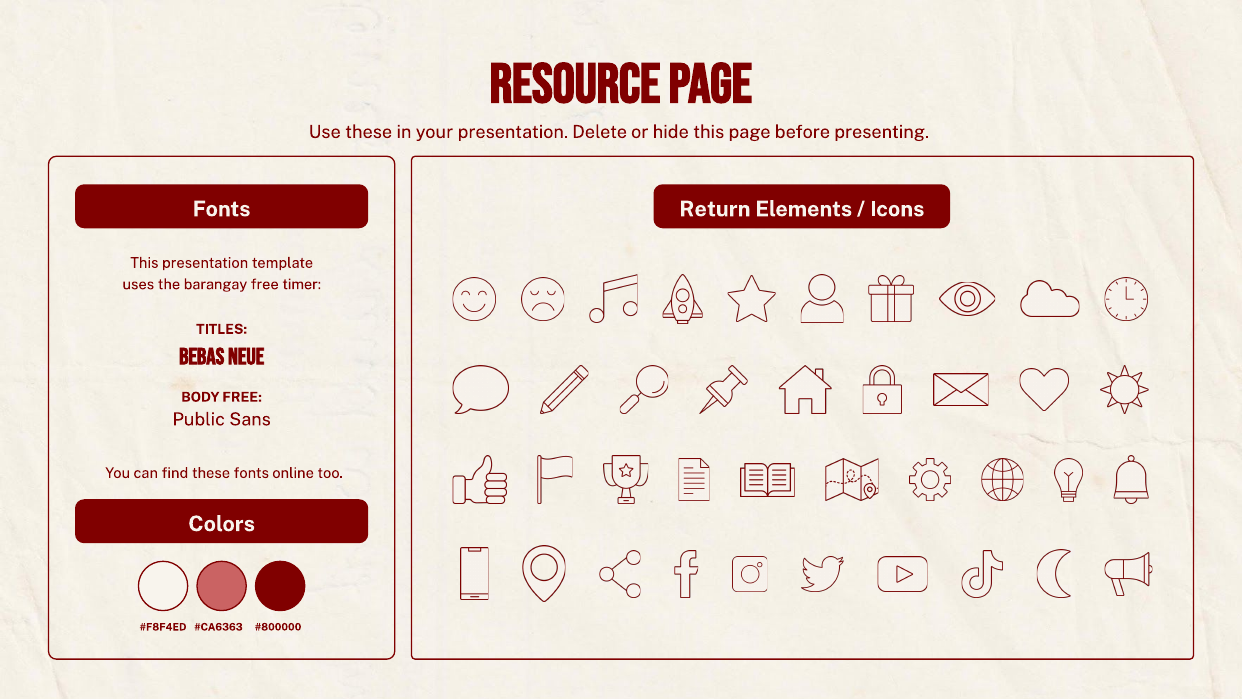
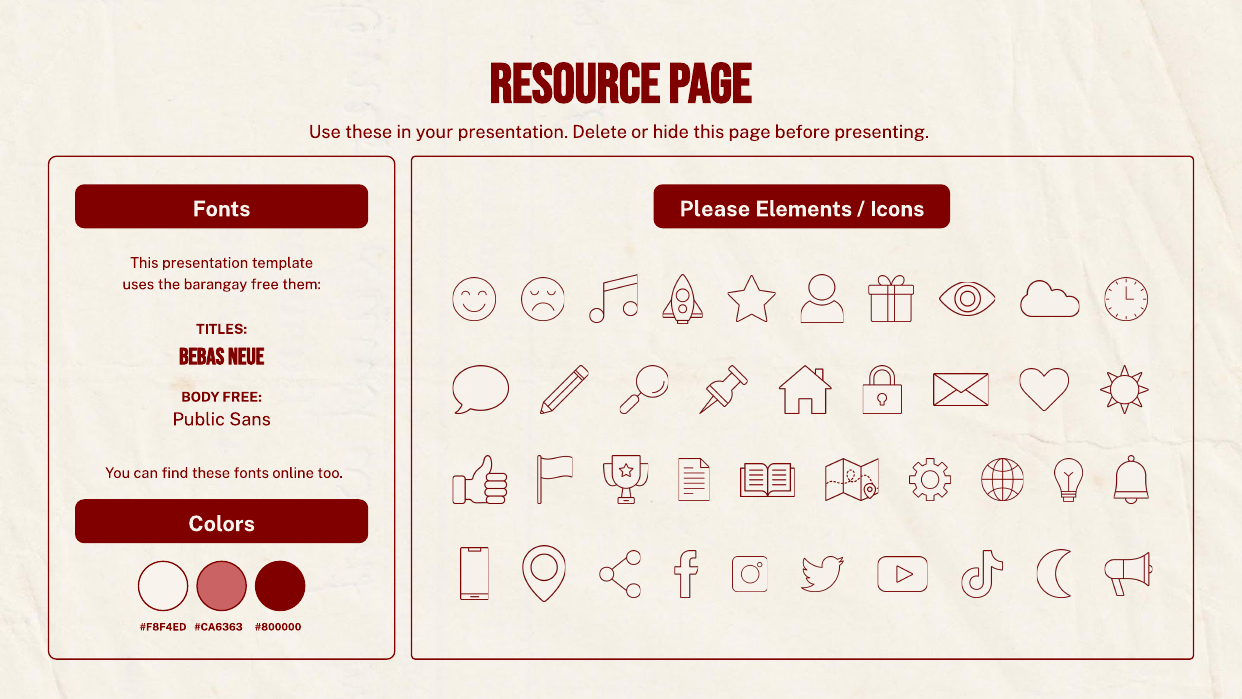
Return: Return -> Please (715, 209)
timer: timer -> them (302, 284)
